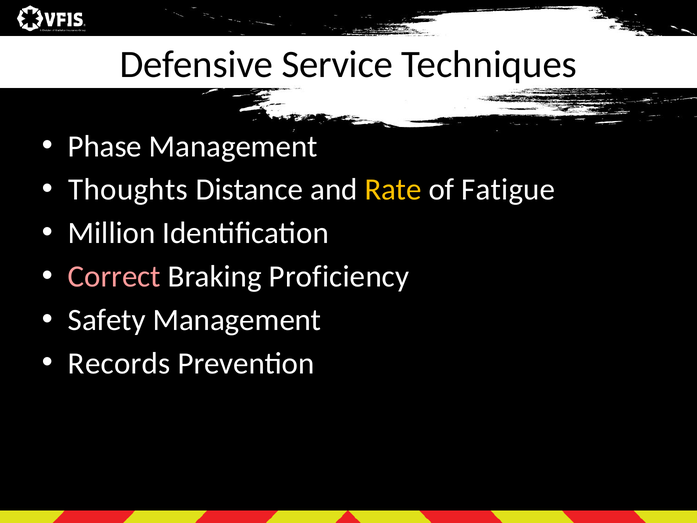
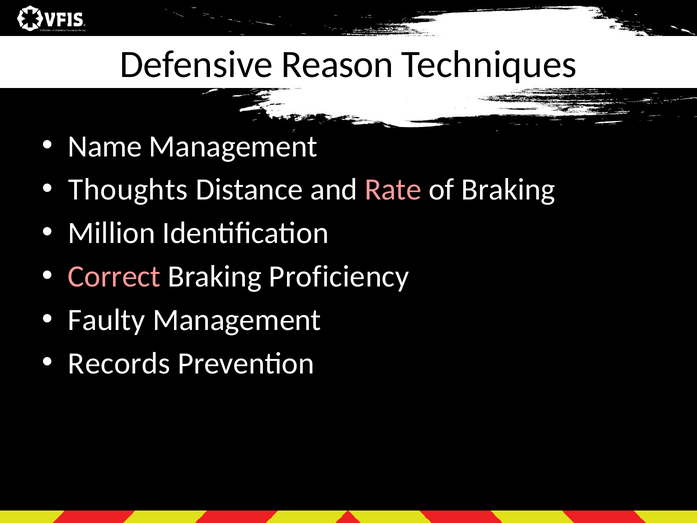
Service: Service -> Reason (337, 64)
Phase: Phase -> Name (105, 146)
Rate colour: yellow -> pink (393, 190)
of Fatigue: Fatigue -> Braking (508, 190)
Safety: Safety -> Faulty (107, 320)
